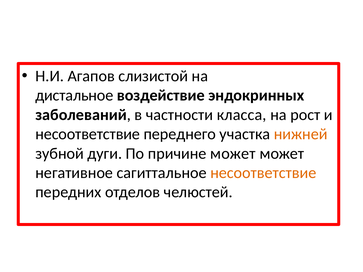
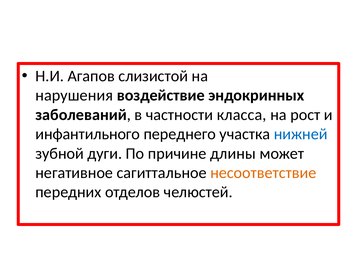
дистальное: дистальное -> нарушения (74, 96)
несоответствие: несоответствие -> инфантильного (88, 134)
нижней colour: orange -> blue (301, 134)
причине может: может -> длины (233, 154)
